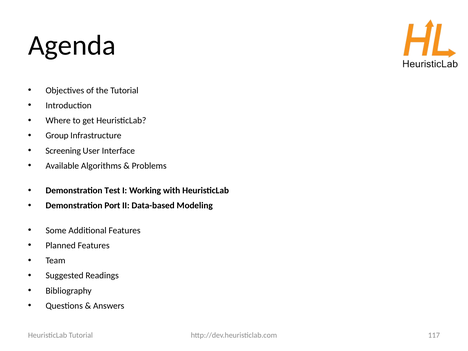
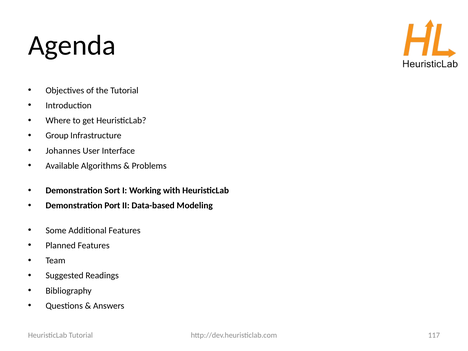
Screening: Screening -> Johannes (63, 151)
Test: Test -> Sort (112, 191)
